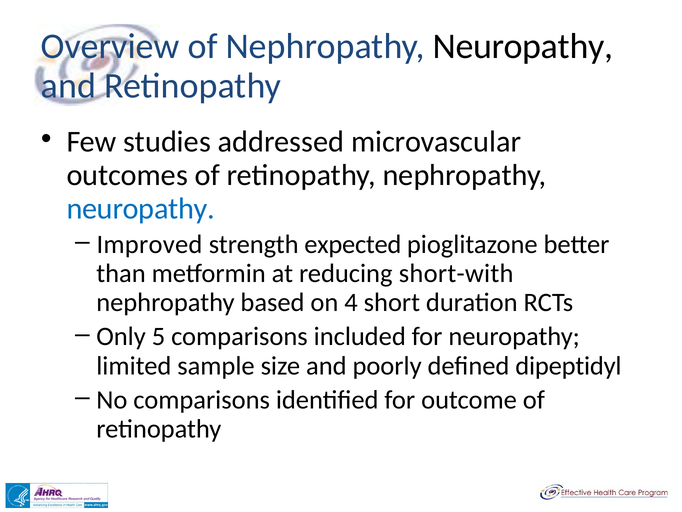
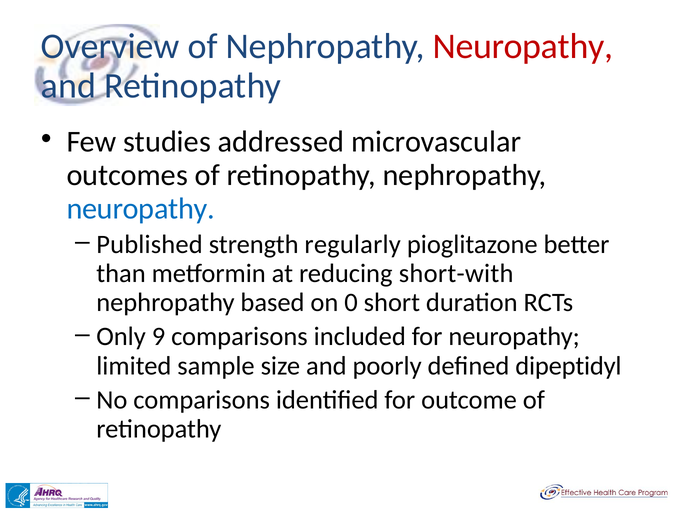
Neuropathy colour: black -> red (523, 46)
Improved: Improved -> Published (150, 244)
expected: expected -> regularly (353, 244)
4: 4 -> 0 (351, 302)
5: 5 -> 9 (158, 336)
